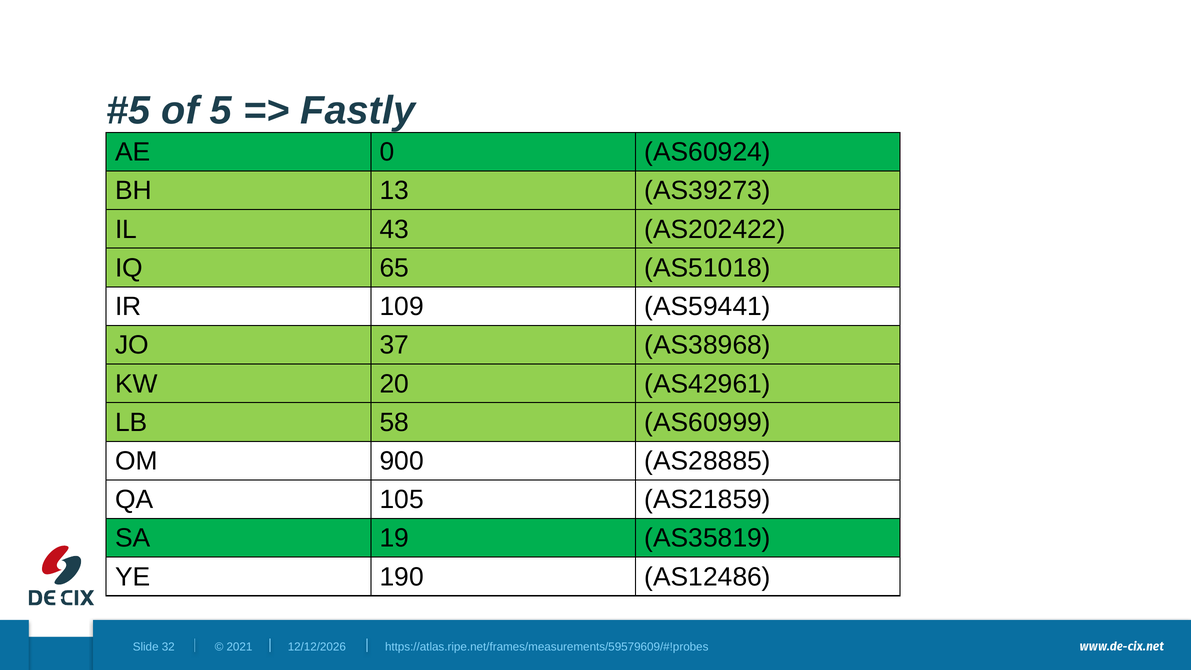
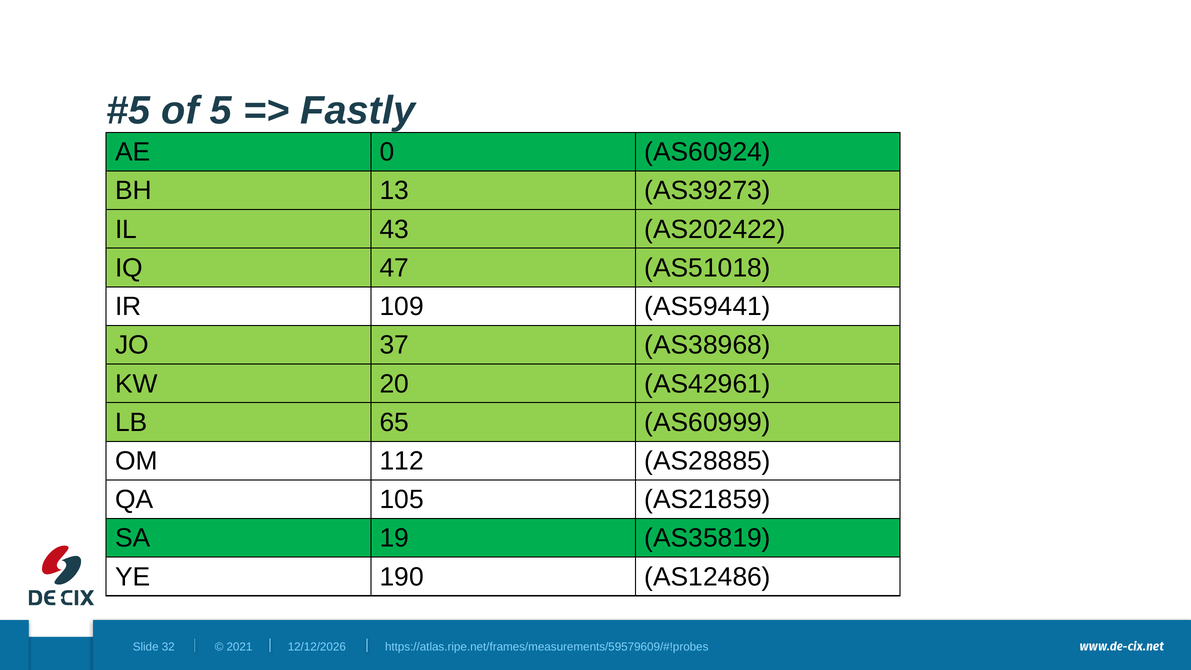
65: 65 -> 47 (394, 268)
58: 58 -> 65 (394, 422)
900: 900 -> 112 (402, 461)
